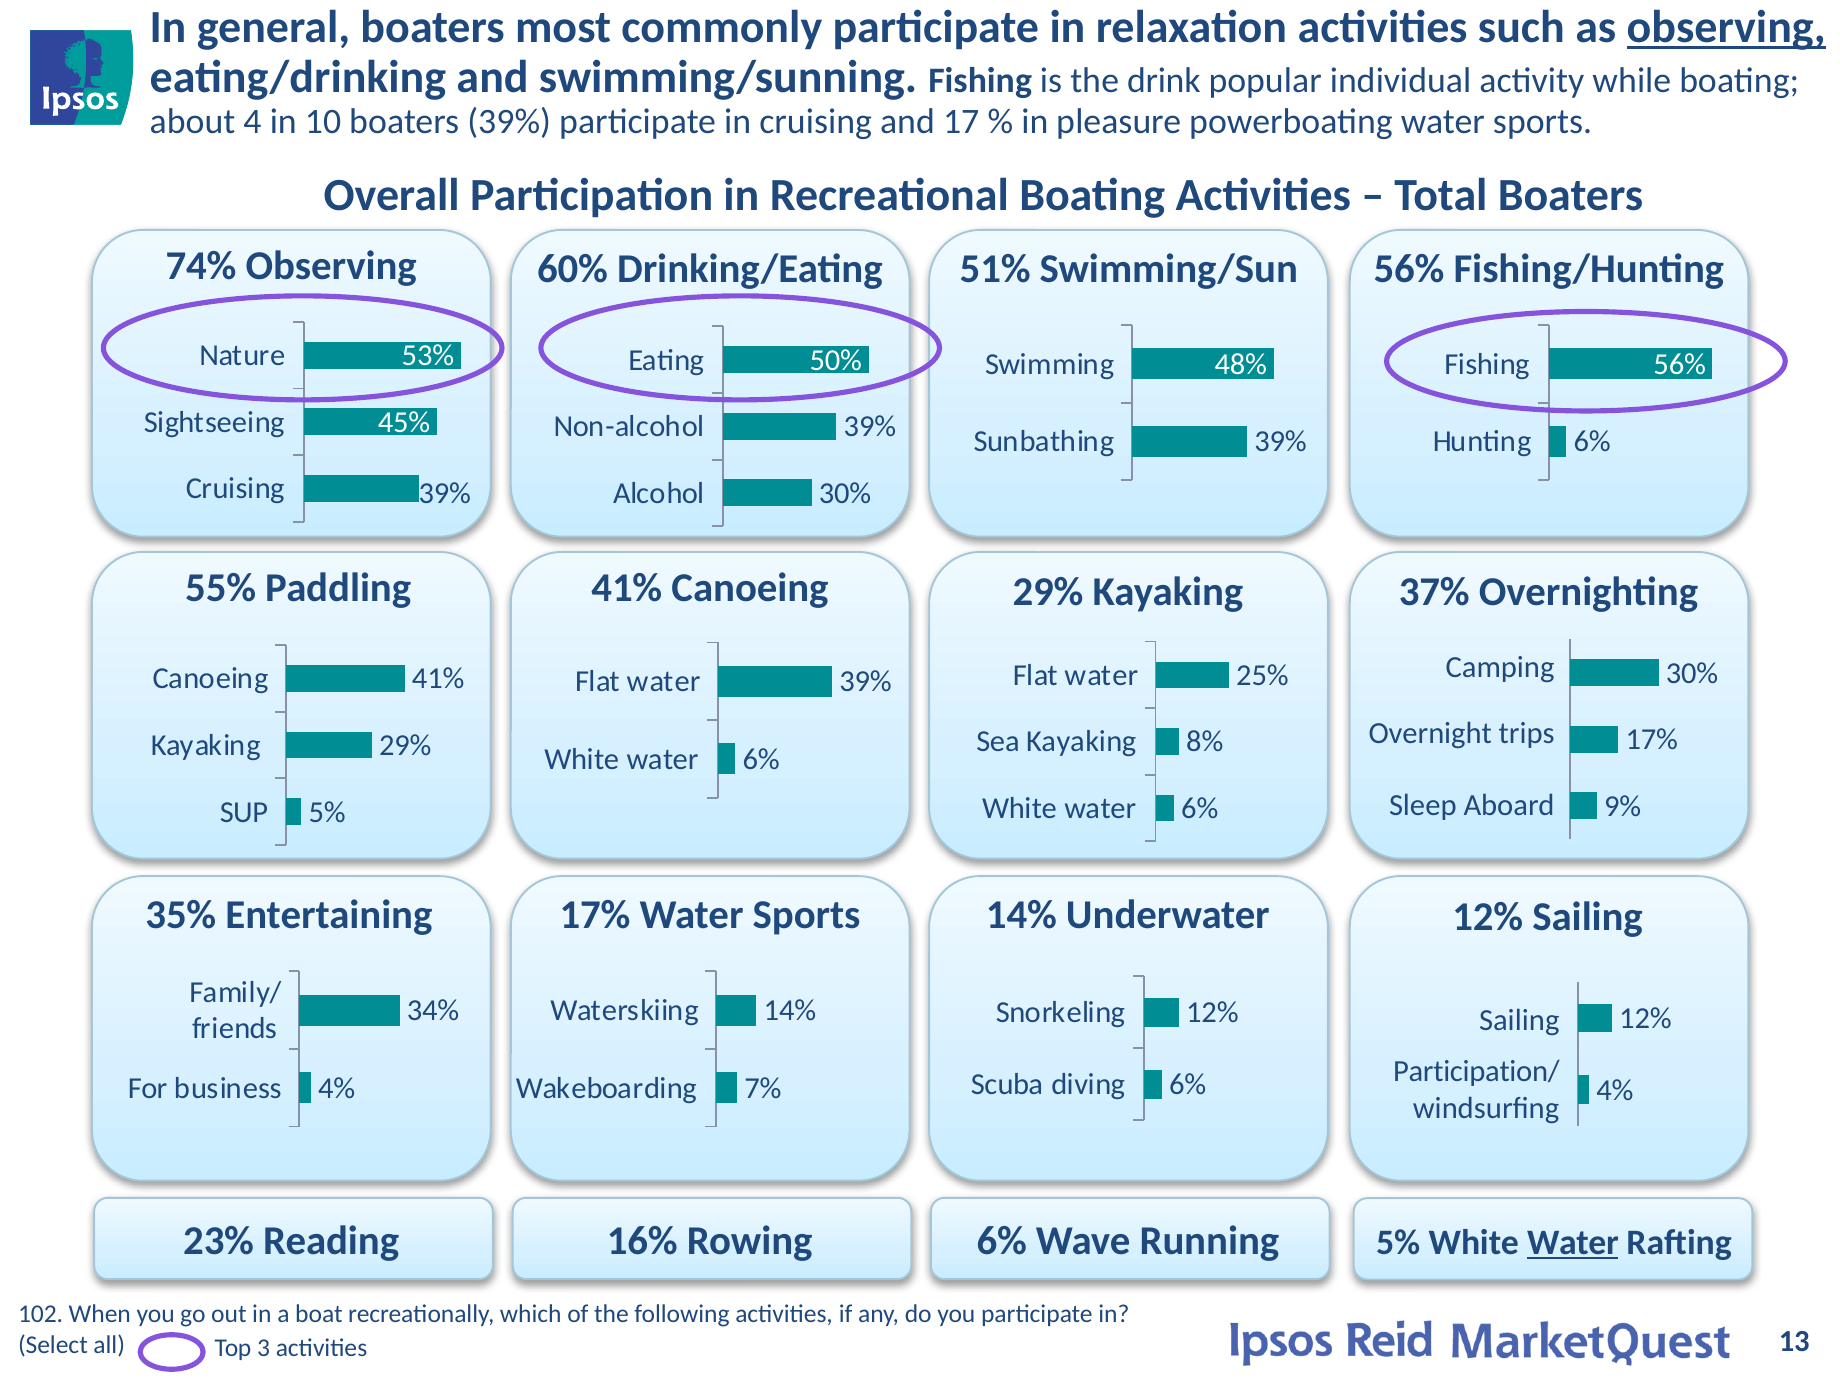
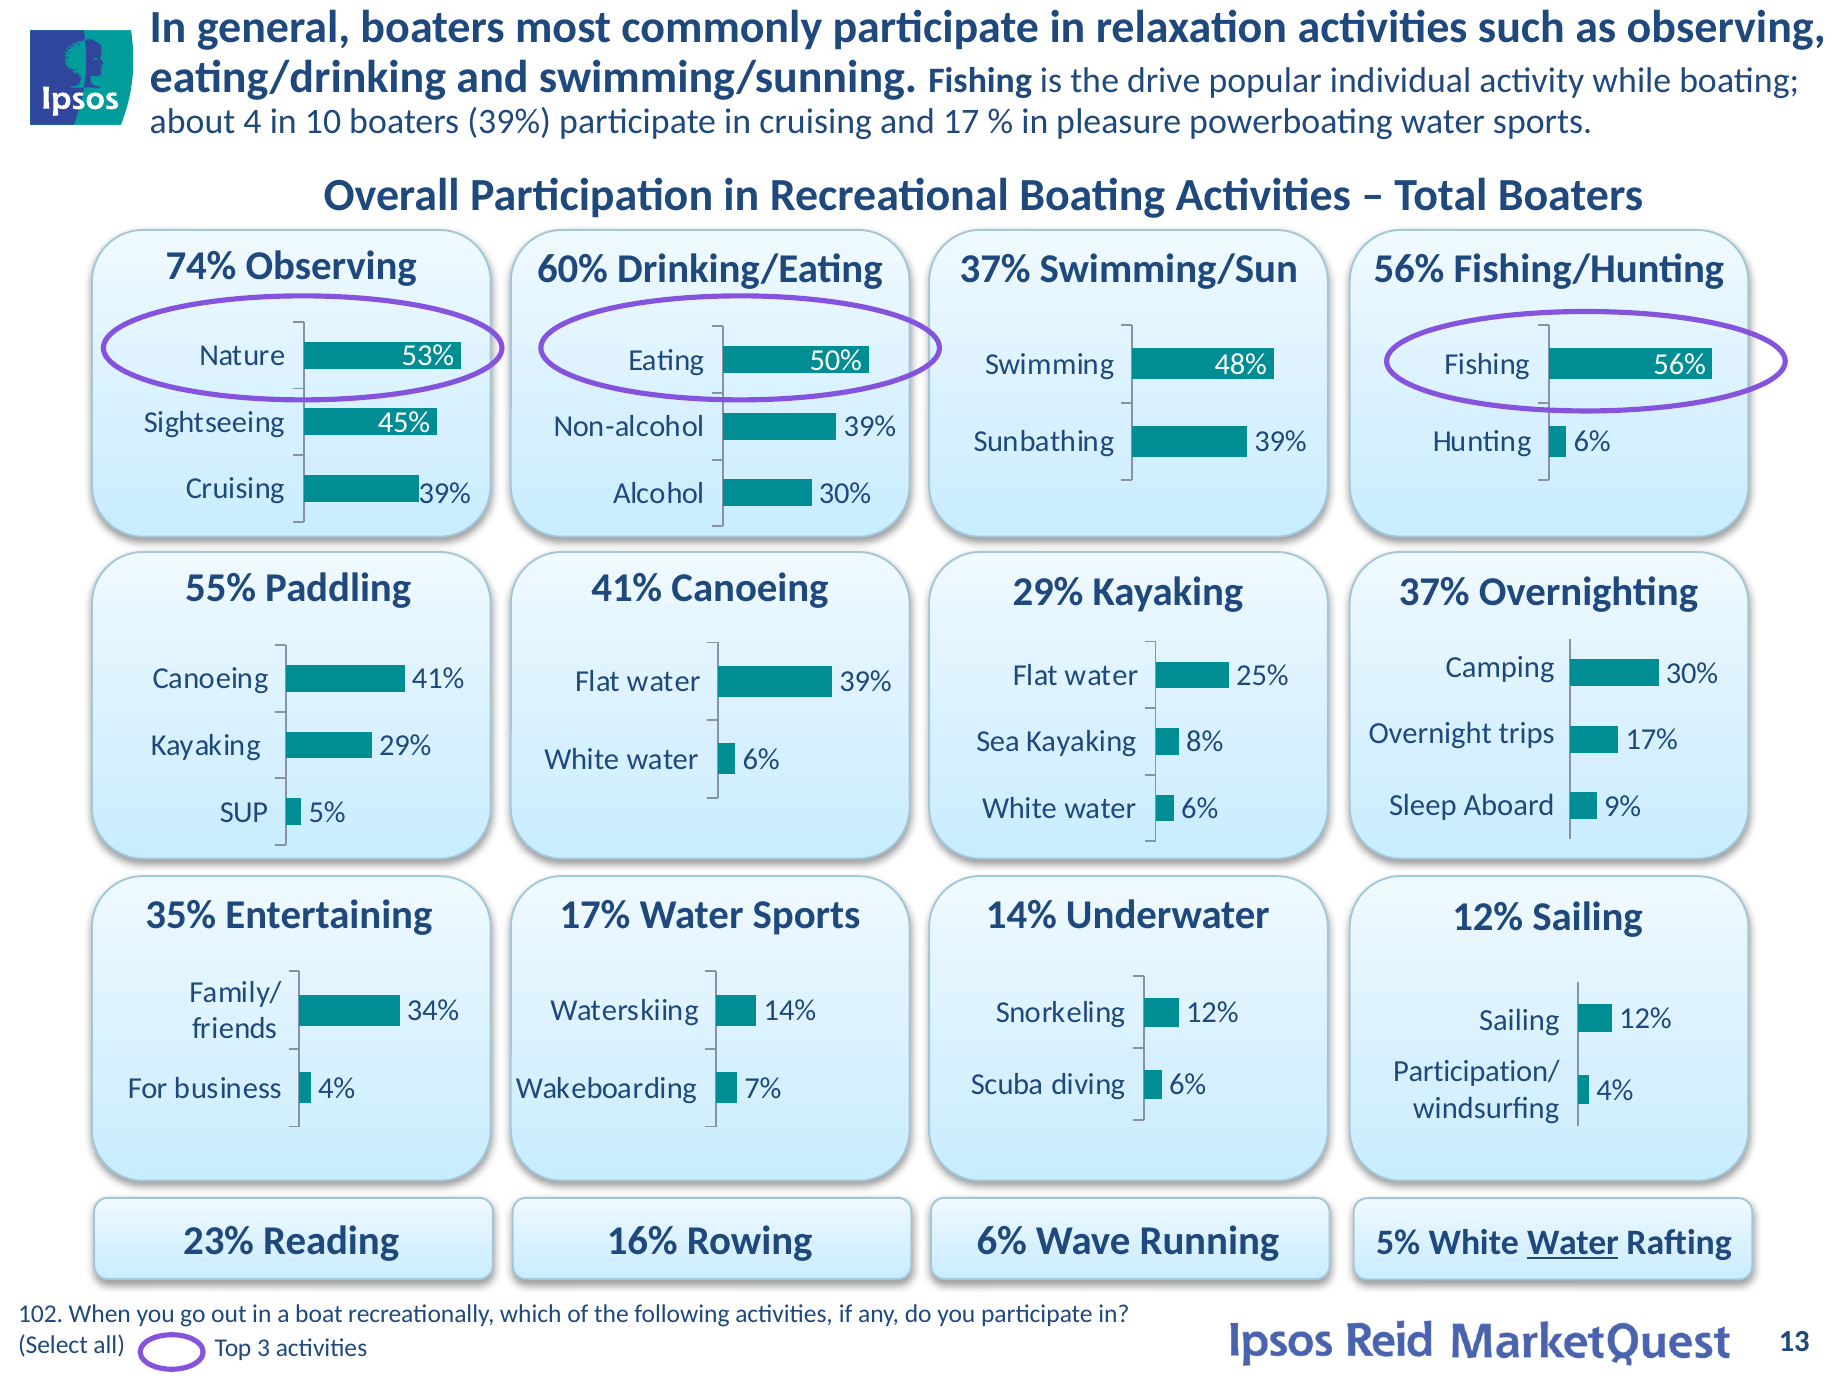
observing underline: present -> none (1726, 28)
drink: drink -> drive (1164, 81)
Drinking/Eating 51%: 51% -> 37% (995, 269)
